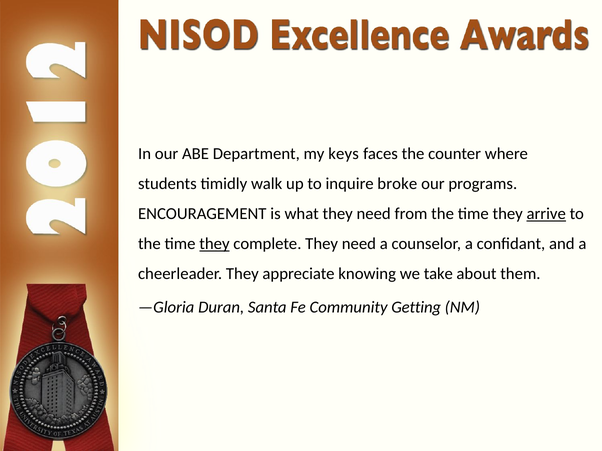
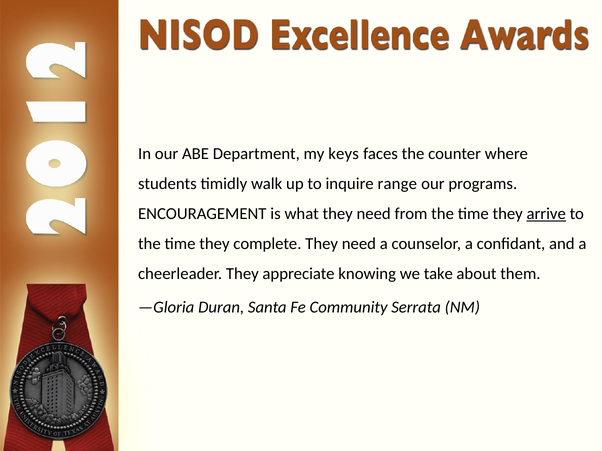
broke: broke -> range (397, 184)
they underline: present -> none (214, 244)
Getting: Getting -> Serrata (416, 308)
